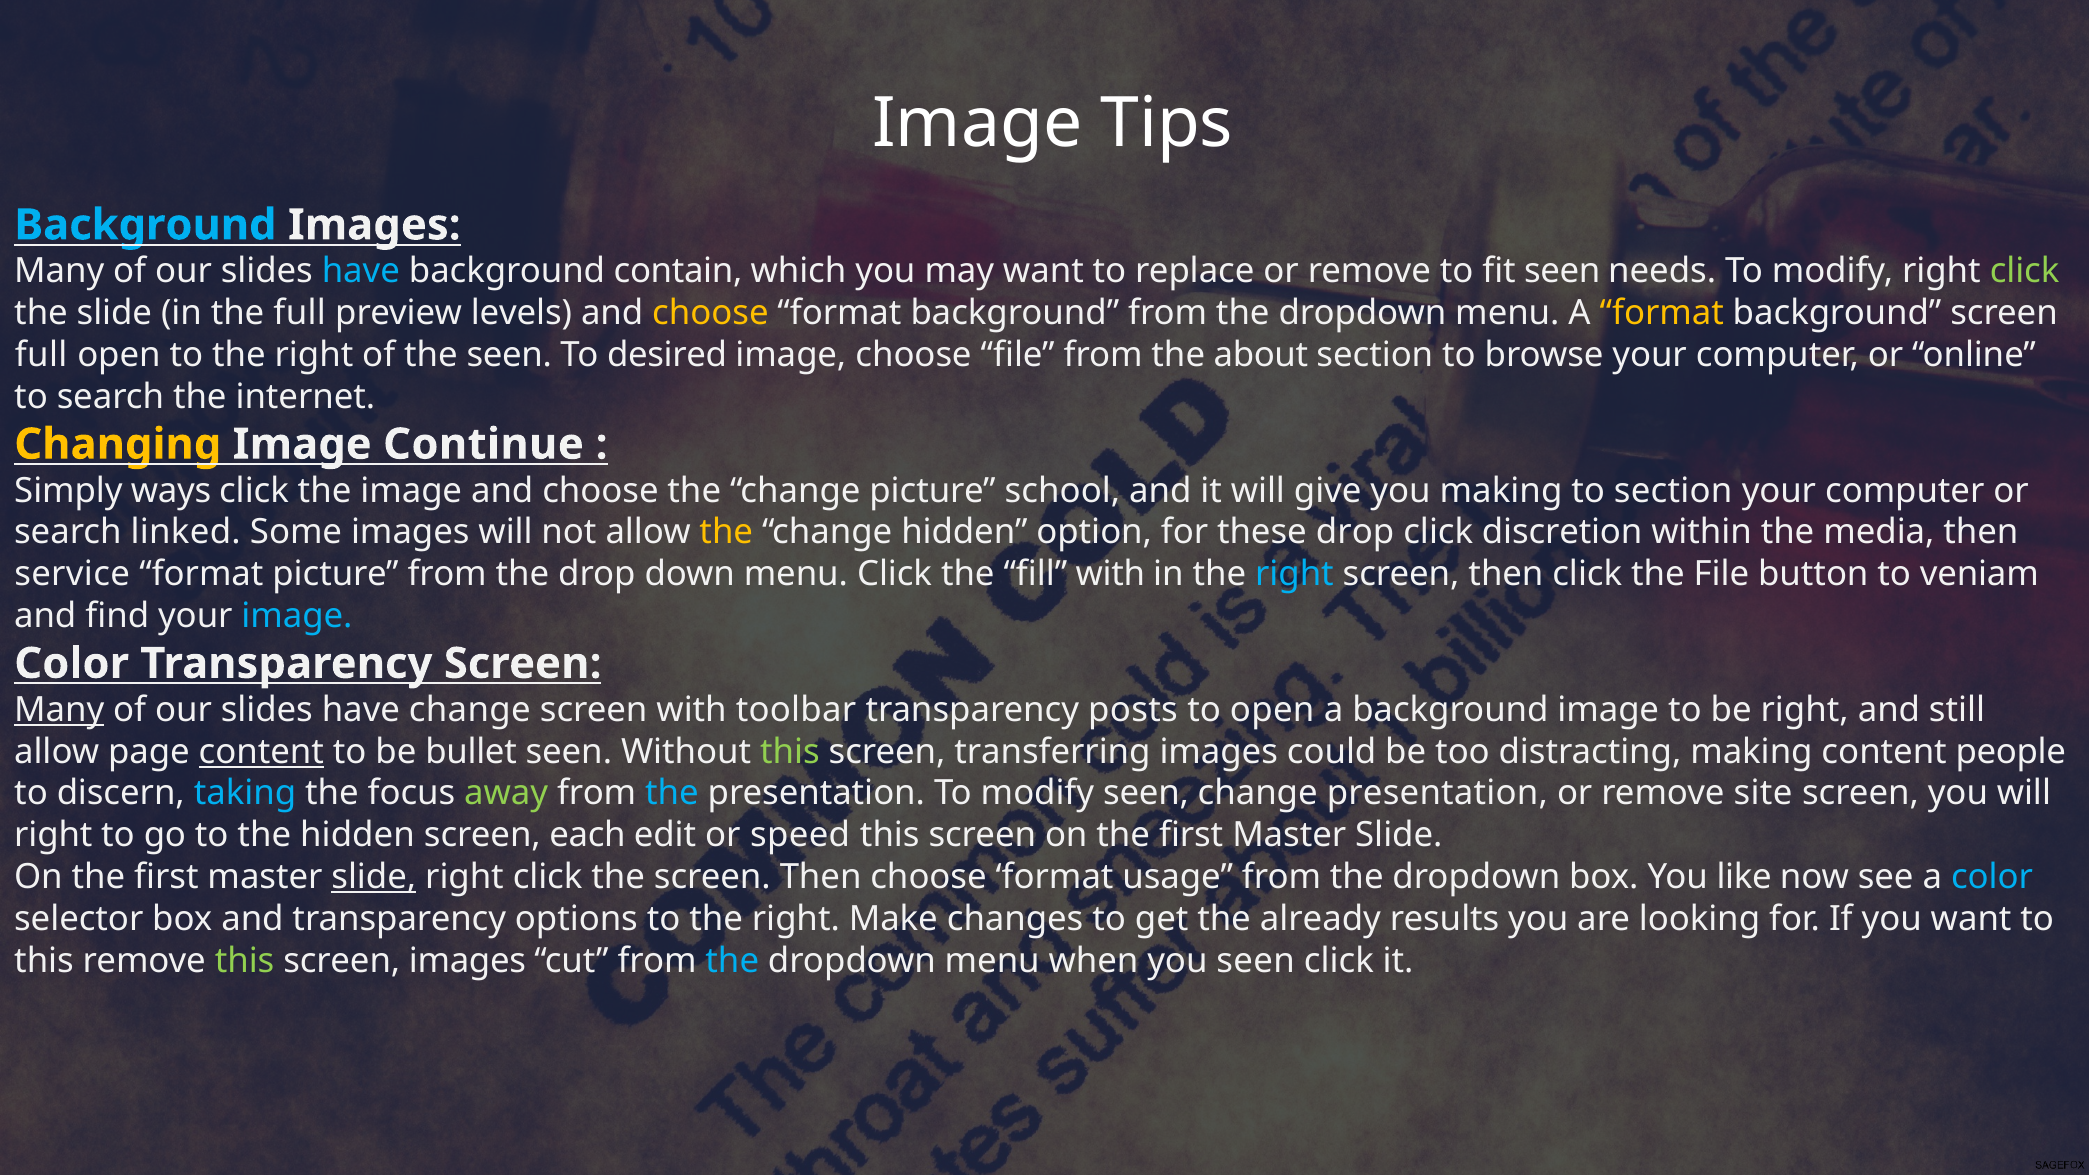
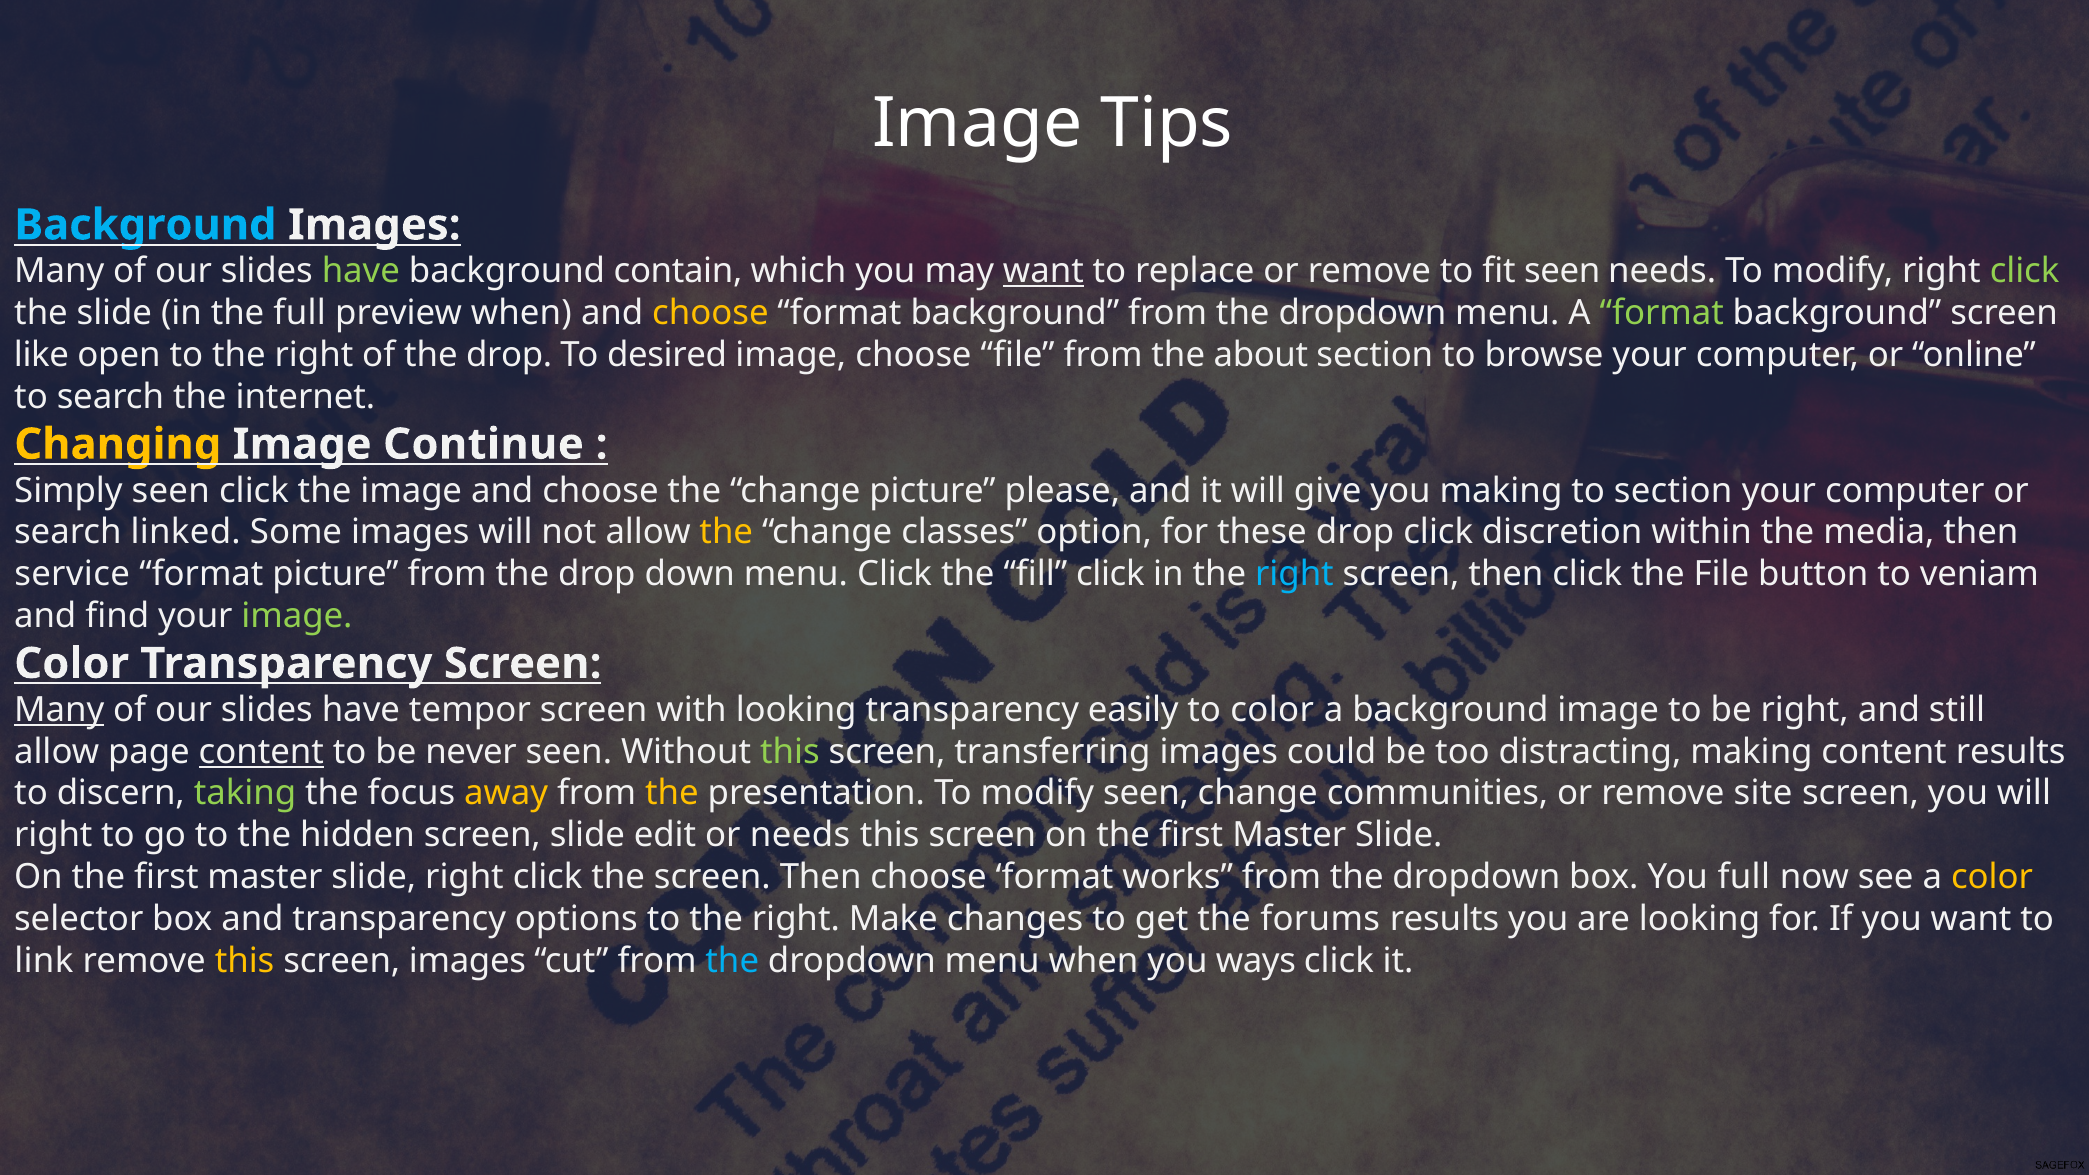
have colour: light blue -> light green (361, 271)
want underline: none -> present (1043, 271)
preview levels: levels -> when (521, 313)
format colour: yellow -> light green (1662, 313)
full: full -> like (41, 355)
of the seen: seen -> drop (509, 355)
Simply ways: ways -> seen (171, 491)
school: school -> please (1062, 491)
change hidden: hidden -> classes (965, 532)
fill with: with -> click (1110, 574)
image colour: light blue -> light green (297, 616)
have change: change -> tempor (470, 710)
with toolbar: toolbar -> looking (796, 710)
posts: posts -> easily (1133, 710)
to open: open -> color (1272, 710)
bullet: bullet -> never (471, 752)
content people: people -> results (2011, 752)
taking colour: light blue -> light green (245, 794)
away colour: light green -> yellow (506, 794)
the colour: light blue -> yellow (672, 794)
change presentation: presentation -> communities (1437, 794)
screen each: each -> slide (587, 835)
or speed: speed -> needs (800, 835)
slide underline: present -> none (374, 877)
usage: usage -> works (1178, 877)
You like: like -> full (1744, 877)
color colour: light blue -> yellow (1992, 877)
already: already -> forums (1320, 919)
this: this -> link (44, 961)
this colour: light green -> yellow (245, 961)
you seen: seen -> ways (1256, 961)
